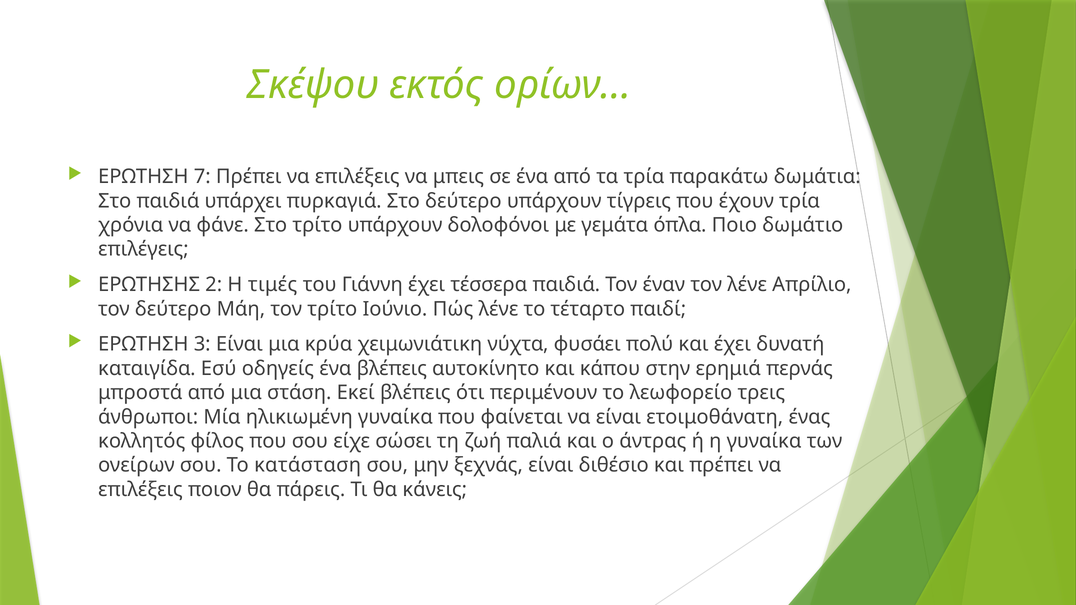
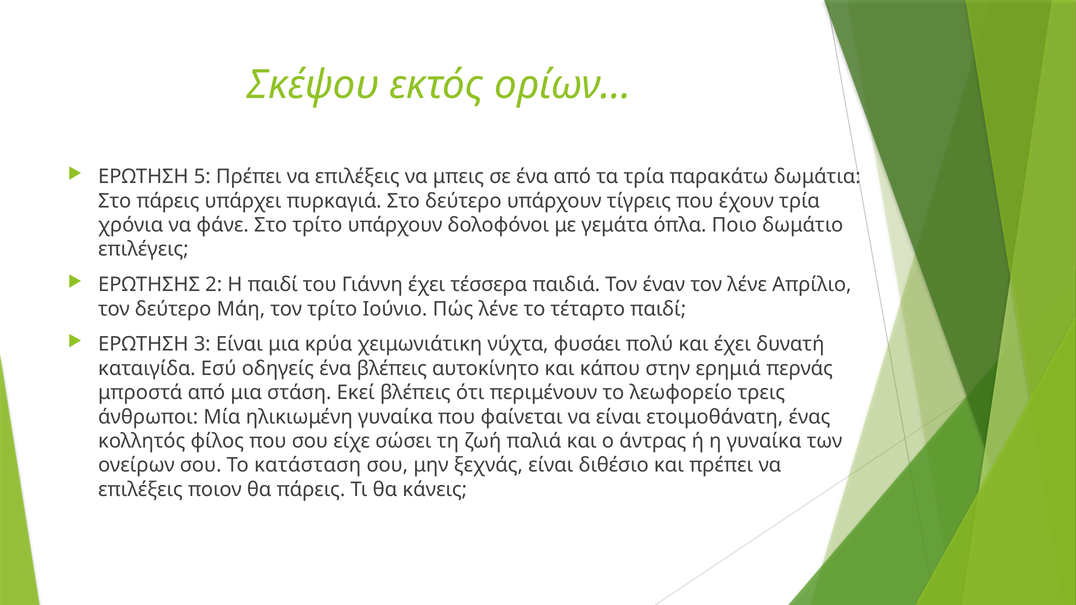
7: 7 -> 5 (202, 177)
Στο παιδιά: παιδιά -> πάρεις (168, 201)
Η τιμές: τιμές -> παιδί (273, 285)
